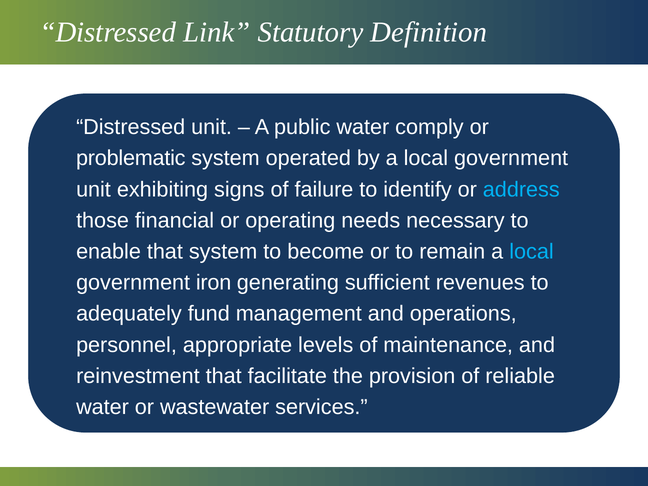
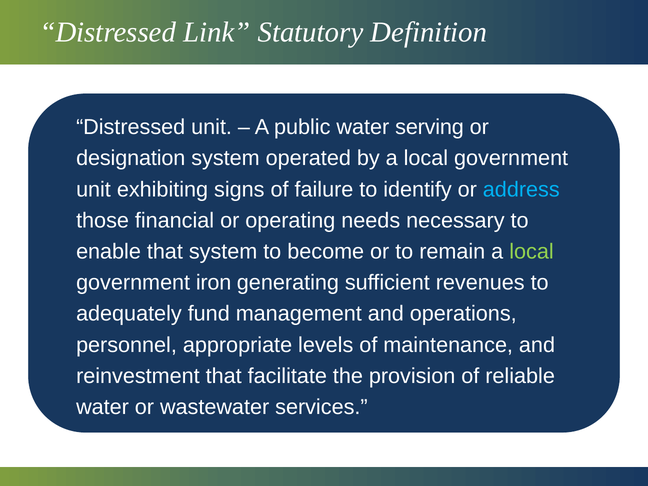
comply: comply -> serving (430, 127)
problematic: problematic -> designation (131, 158)
local colour: light blue -> light green (531, 252)
